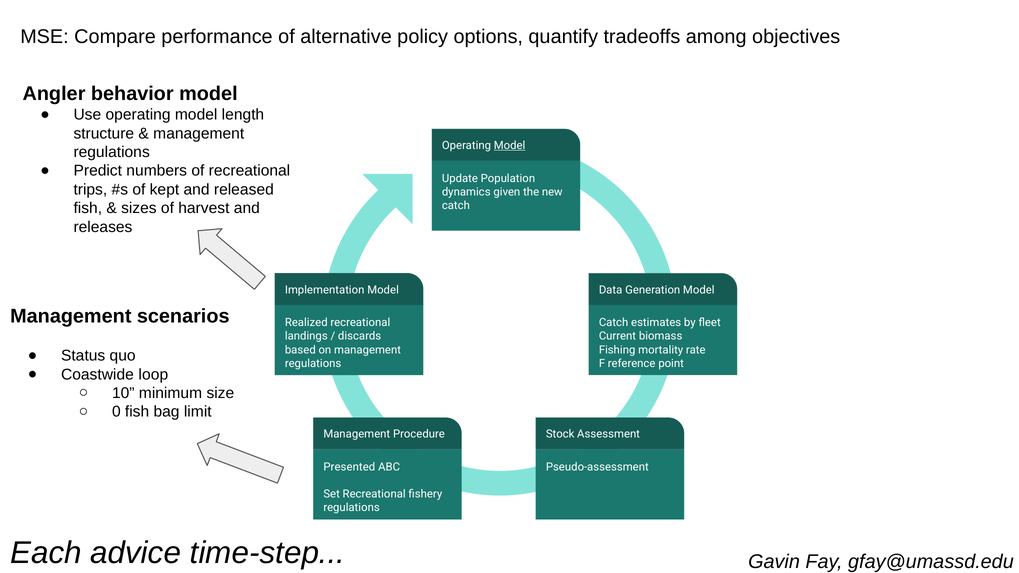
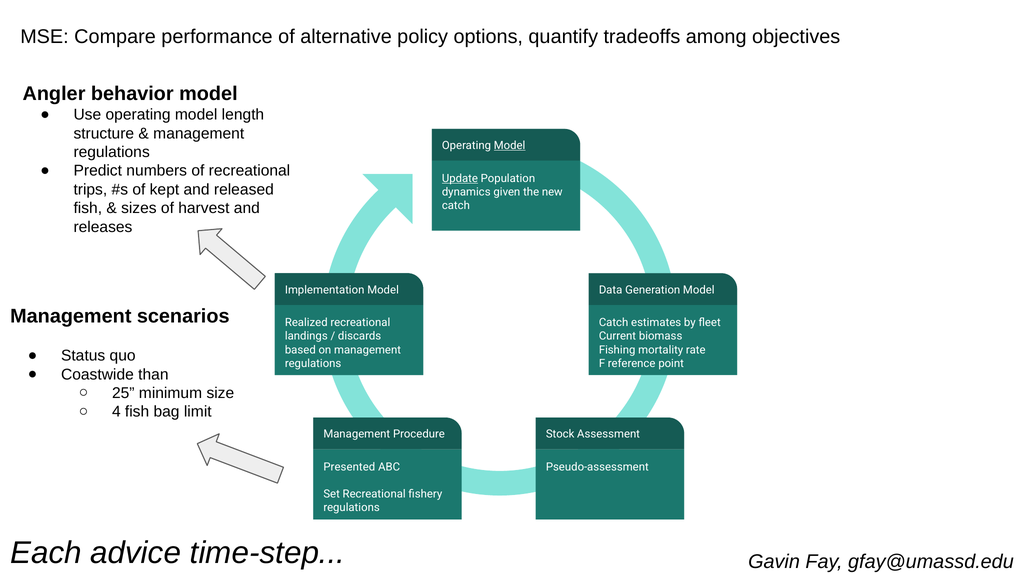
Update underline: none -> present (460, 178)
loop: loop -> than (153, 375)
10: 10 -> 25 (123, 393)
0: 0 -> 4 (116, 412)
